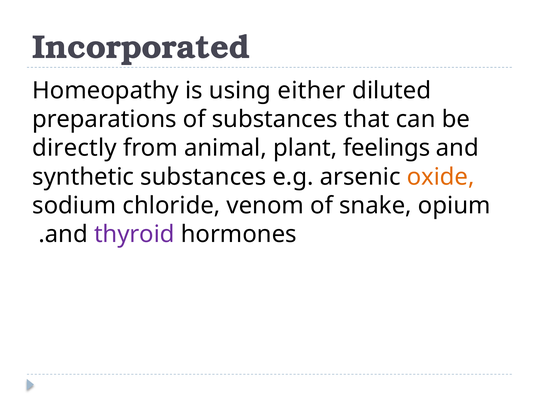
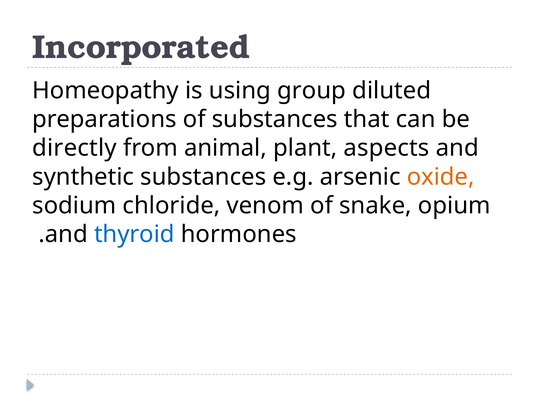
either: either -> group (312, 91)
feelings: feelings -> aspects (386, 148)
thyroid colour: purple -> blue (134, 234)
